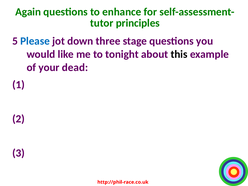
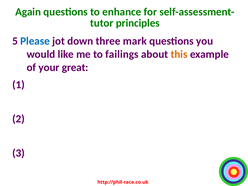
stage: stage -> mark (135, 41)
tonight: tonight -> failings (122, 54)
this colour: black -> orange (179, 54)
dead: dead -> great (75, 68)
